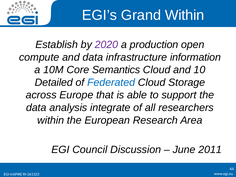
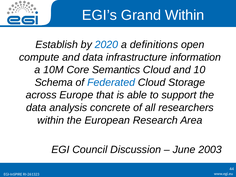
2020 colour: purple -> blue (106, 45)
production: production -> definitions (154, 45)
Detailed: Detailed -> Schema (54, 82)
integrate: integrate -> concrete (110, 108)
2011: 2011 -> 2003 (210, 150)
